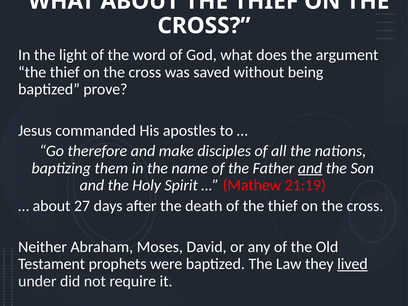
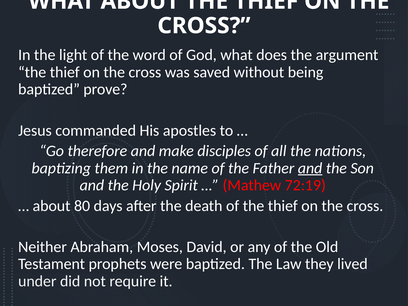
21:19: 21:19 -> 72:19 (305, 185)
27: 27 -> 80 (82, 206)
lived underline: present -> none (352, 264)
